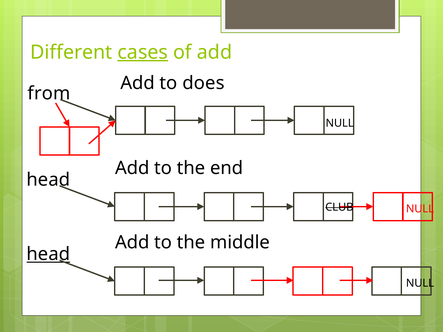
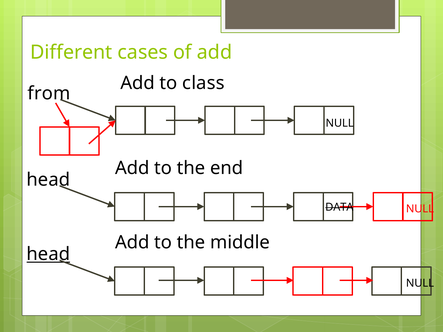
cases underline: present -> none (143, 52)
does: does -> class (203, 83)
CLUB: CLUB -> DATA (339, 207)
